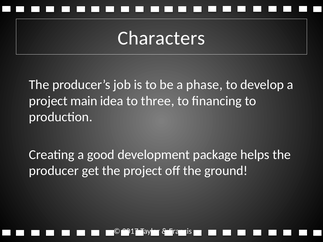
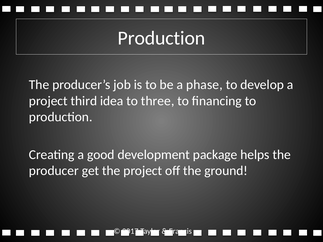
Characters: Characters -> Production (161, 38)
main: main -> third (84, 101)
